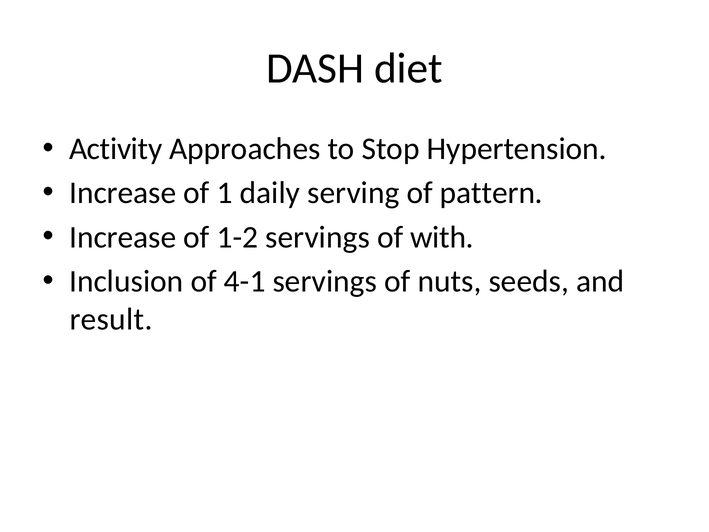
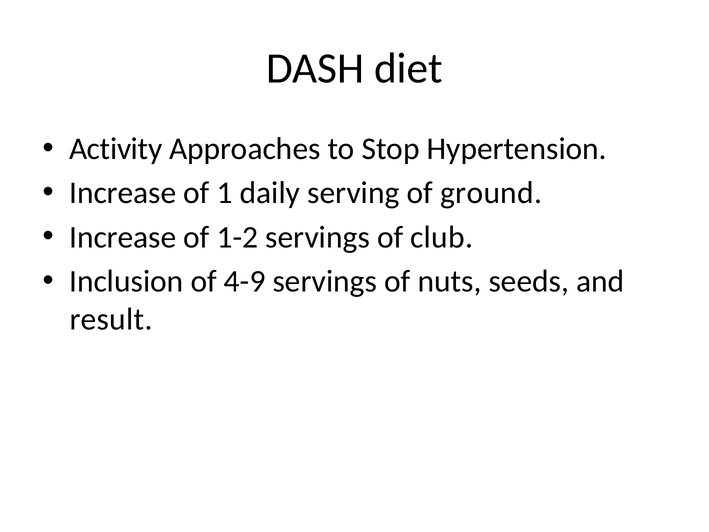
pattern: pattern -> ground (491, 193)
with: with -> club (442, 237)
4-1: 4-1 -> 4-9 (245, 281)
